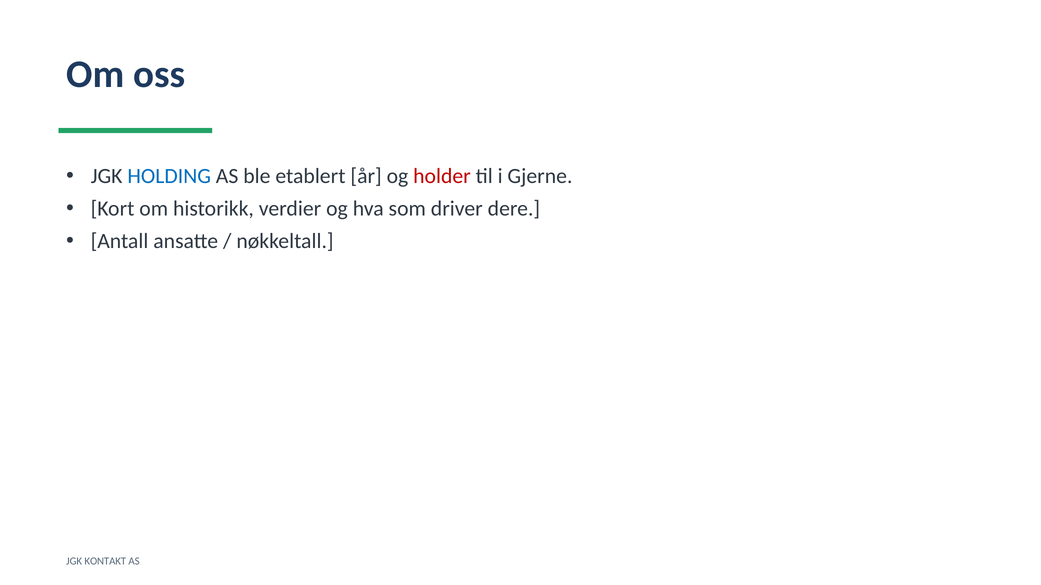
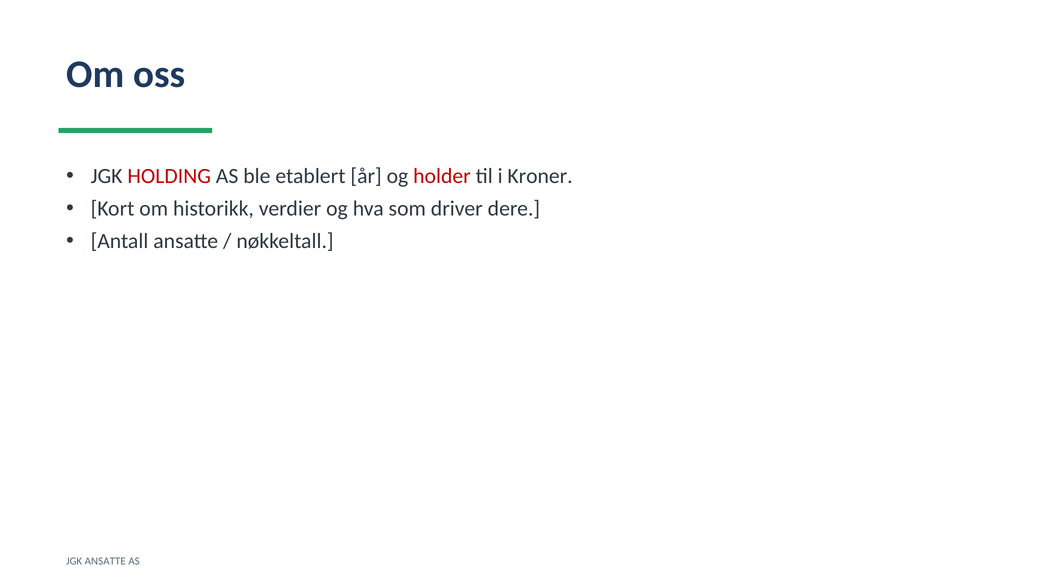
HOLDING colour: blue -> red (169, 176)
Gjerne: Gjerne -> Kroner (540, 176)
JGK KONTAKT: KONTAKT -> ANSATTE (105, 562)
